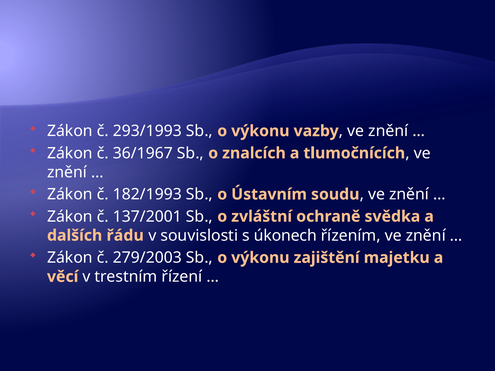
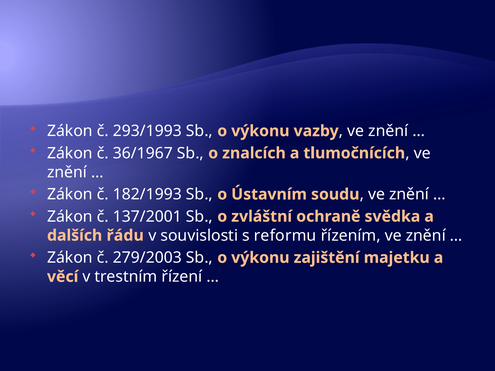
úkonech: úkonech -> reformu (285, 236)
